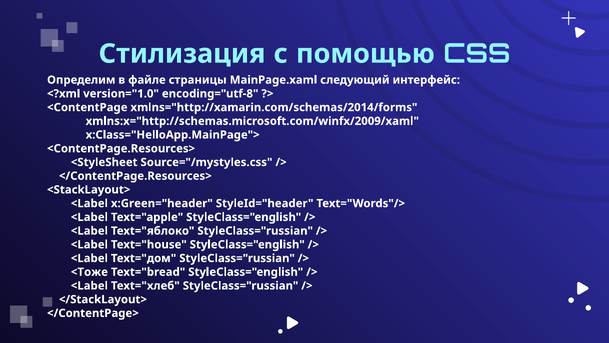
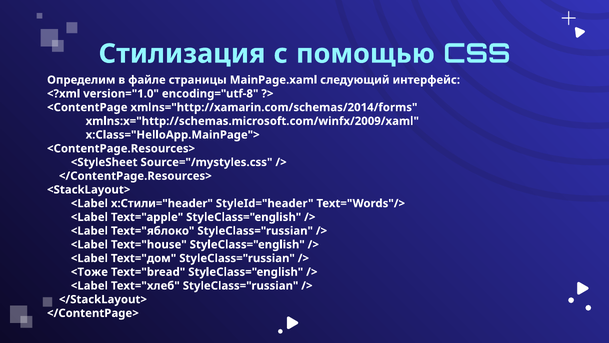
x:Green="header: x:Green="header -> x:Стили="header (162, 203)
